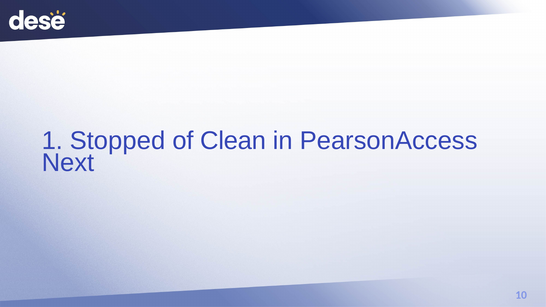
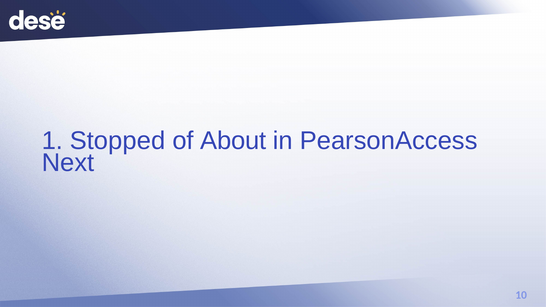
Clean: Clean -> About (233, 141)
